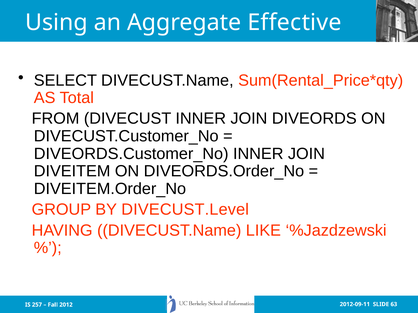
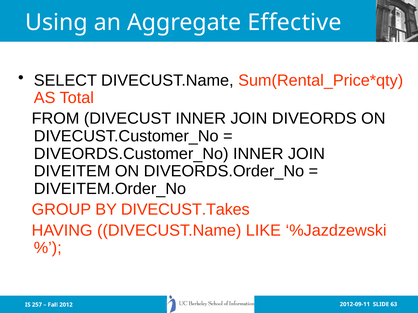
DIVECUST.Level: DIVECUST.Level -> DIVECUST.Takes (185, 210)
